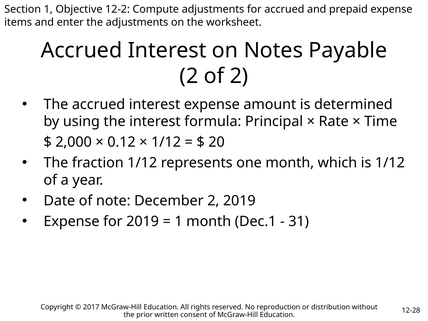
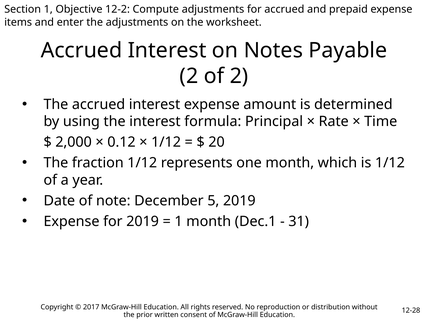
December 2: 2 -> 5 (213, 201)
